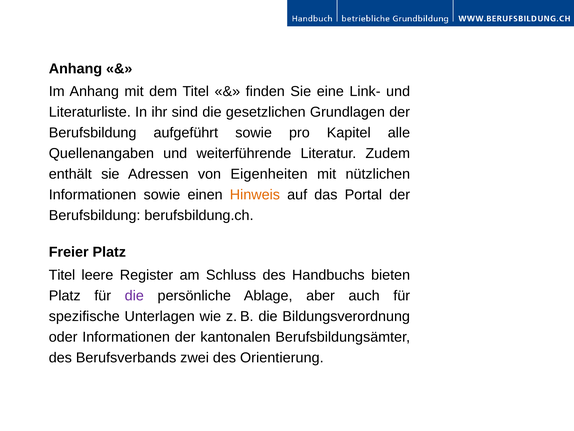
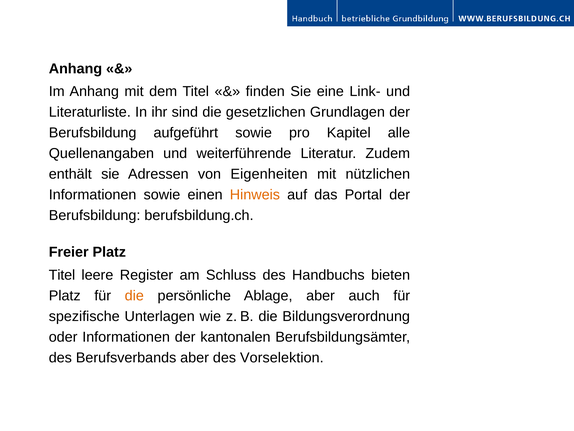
die colour: purple -> orange (134, 295)
Berufsverbands zwei: zwei -> aber (195, 357)
Orientierung: Orientierung -> Vorselektion (282, 357)
